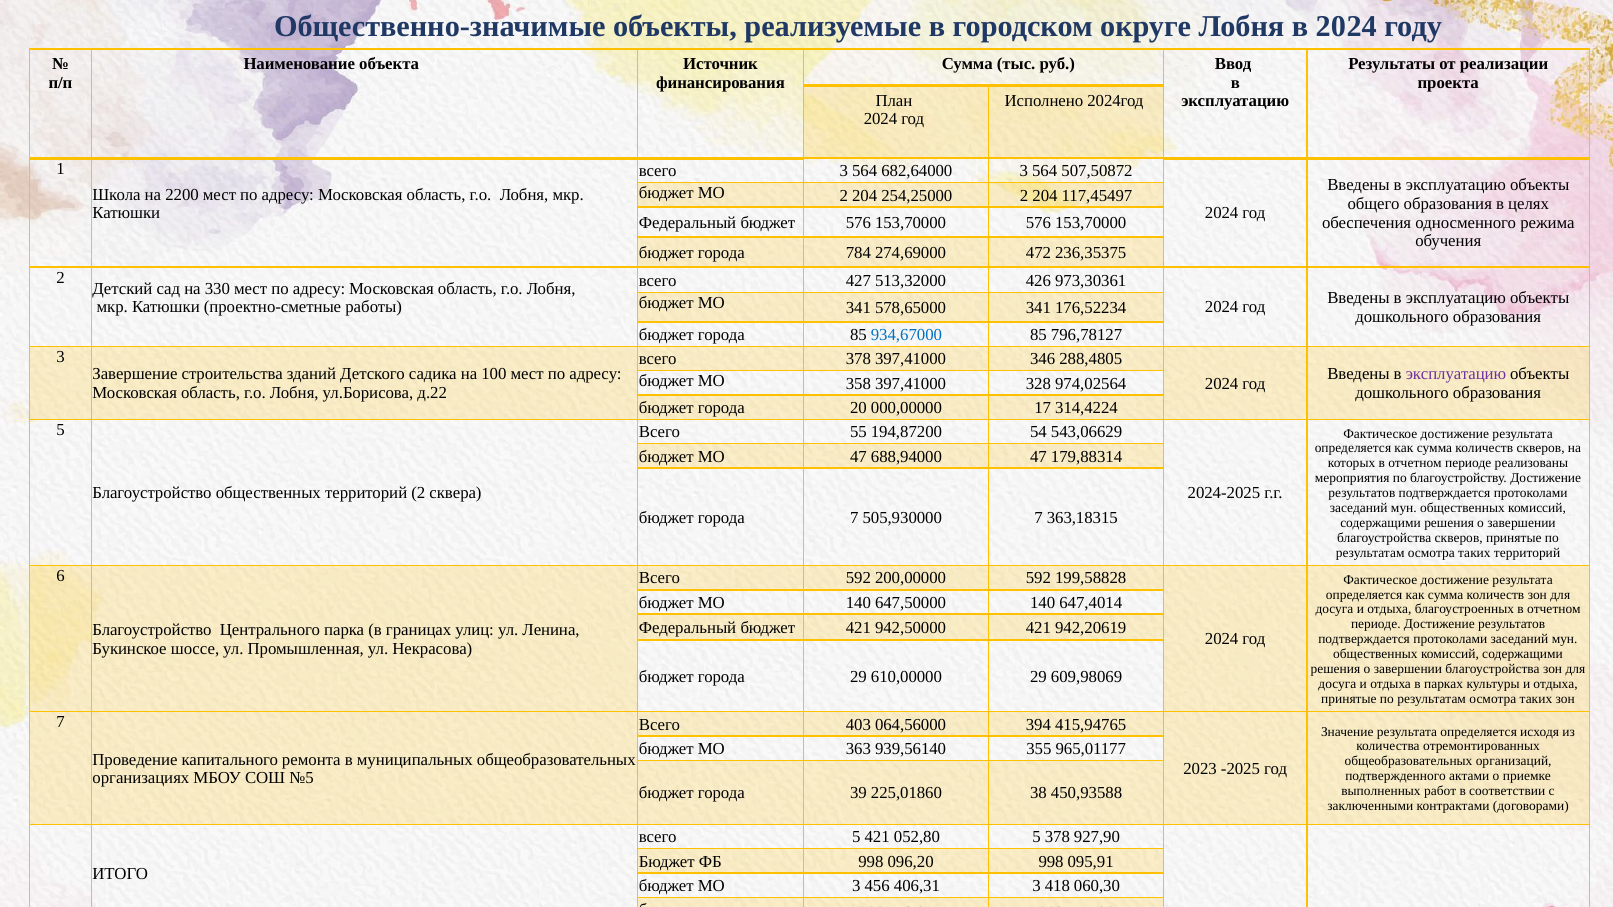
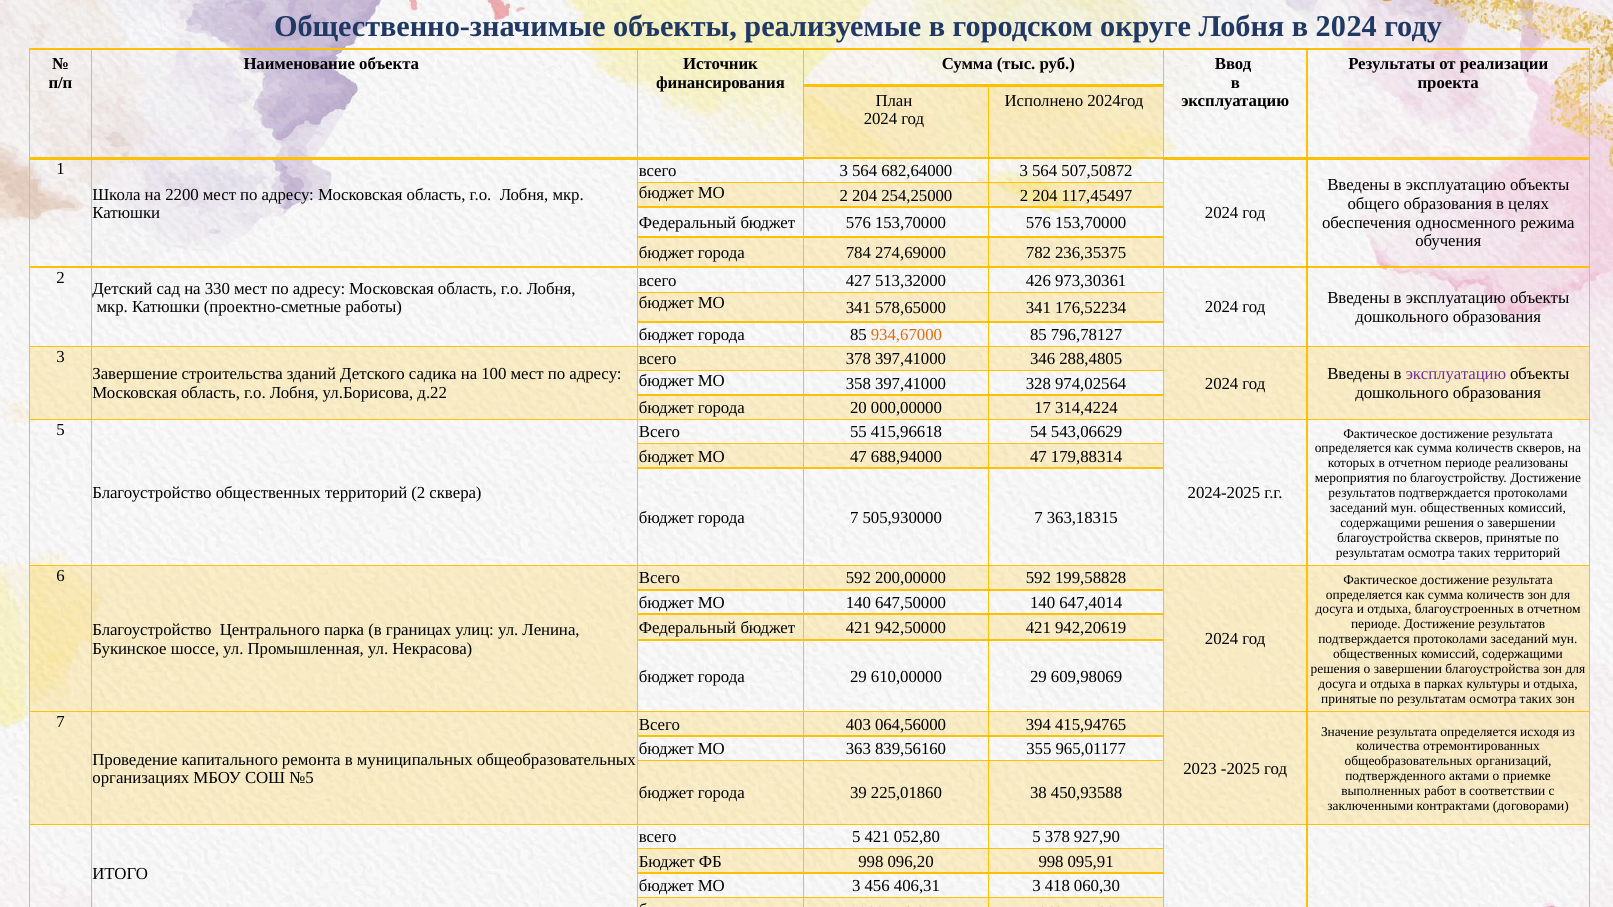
472: 472 -> 782 (1039, 253)
934,67000 colour: blue -> orange (906, 335)
194,87200: 194,87200 -> 415,96618 (906, 432)
939,56140: 939,56140 -> 839,56160 (911, 749)
